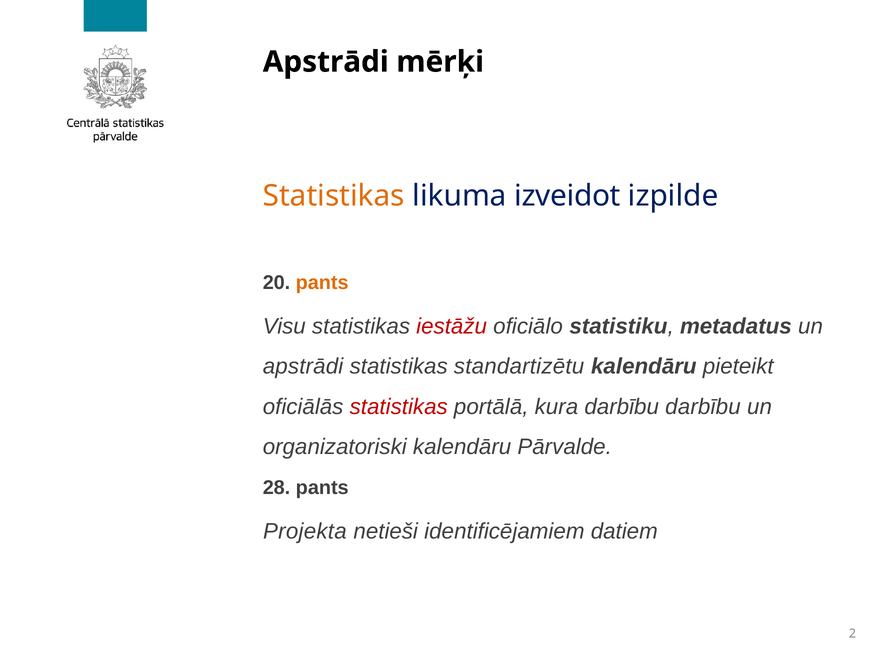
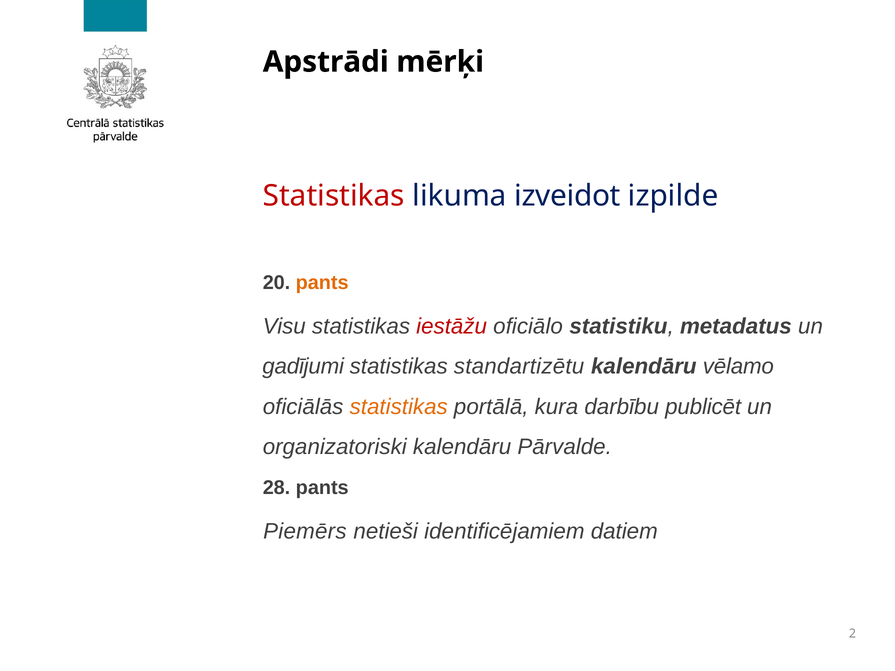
Statistikas colour: orange -> red (334, 196)
apstrādi: apstrādi -> gadījumi (303, 367)
pieteikt: pieteikt -> vēlamo (738, 367)
statistikas colour: red -> orange (399, 407)
darbību darbību: darbību -> publicēt (703, 407)
Projekta: Projekta -> Piemērs (305, 532)
